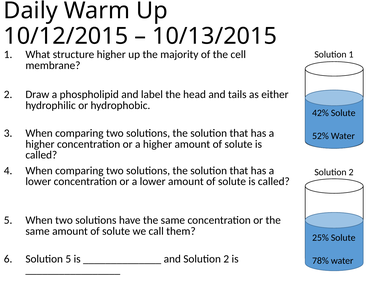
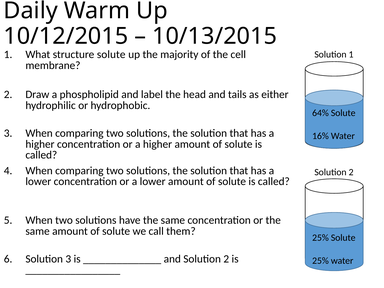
structure higher: higher -> solute (111, 55)
42%: 42% -> 64% (320, 113)
52%: 52% -> 16% (320, 136)
Solution 5: 5 -> 3 (68, 259)
78%: 78% -> 25% (320, 261)
